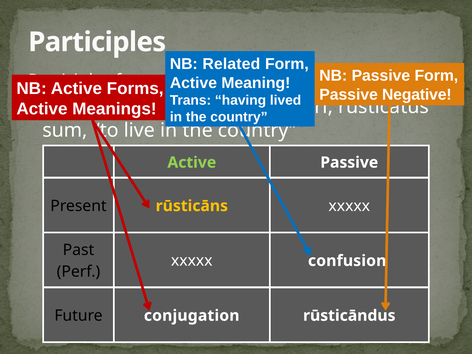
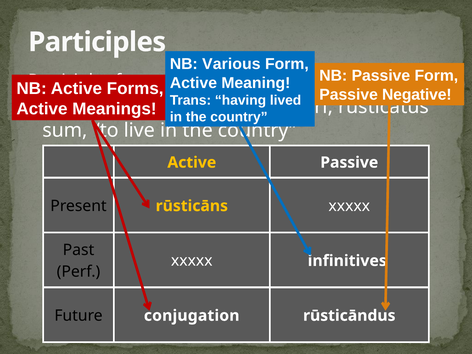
Related: Related -> Various (231, 64)
Active colour: light green -> yellow (192, 162)
confusion: confusion -> infinitives (347, 261)
